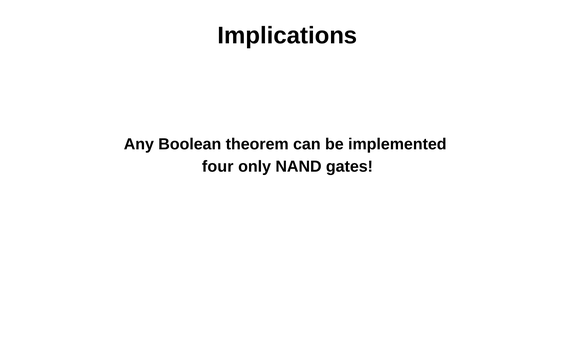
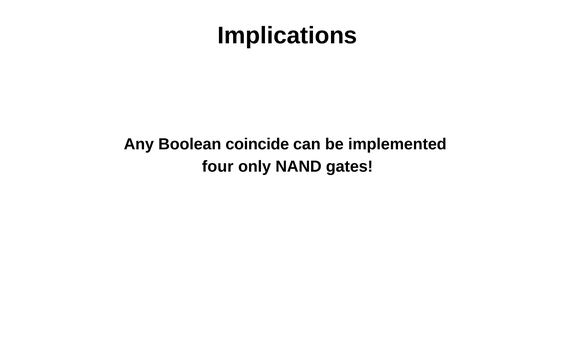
theorem: theorem -> coincide (257, 144)
